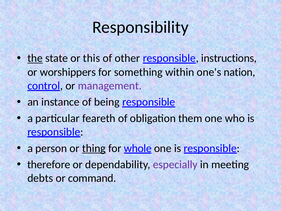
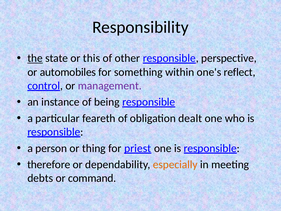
instructions: instructions -> perspective (229, 58)
worshippers: worshippers -> automobiles (68, 72)
nation: nation -> reflect (240, 72)
them: them -> dealt (190, 118)
thing underline: present -> none (94, 148)
whole: whole -> priest (138, 148)
especially colour: purple -> orange (175, 164)
